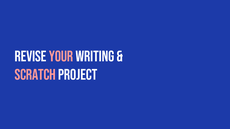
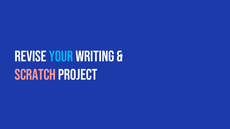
your colour: pink -> light blue (61, 57)
